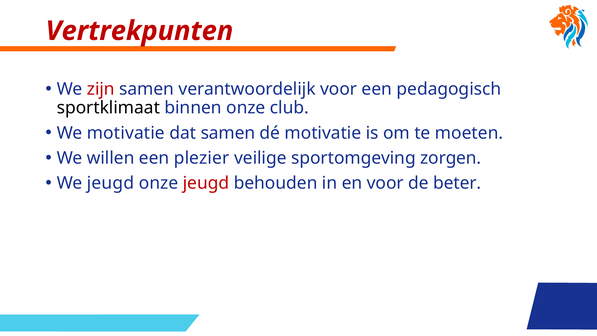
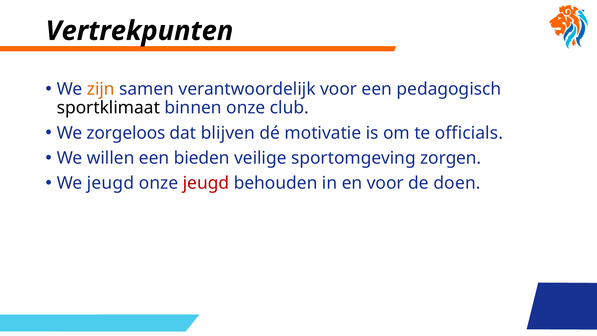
Vertrekpunten colour: red -> black (139, 31)
zijn colour: red -> orange (101, 89)
We motivatie: motivatie -> zorgeloos (126, 133)
dat samen: samen -> blijven (228, 133)
moeten: moeten -> officials (469, 133)
plezier: plezier -> bieden (202, 158)
beter: beter -> doen (457, 183)
